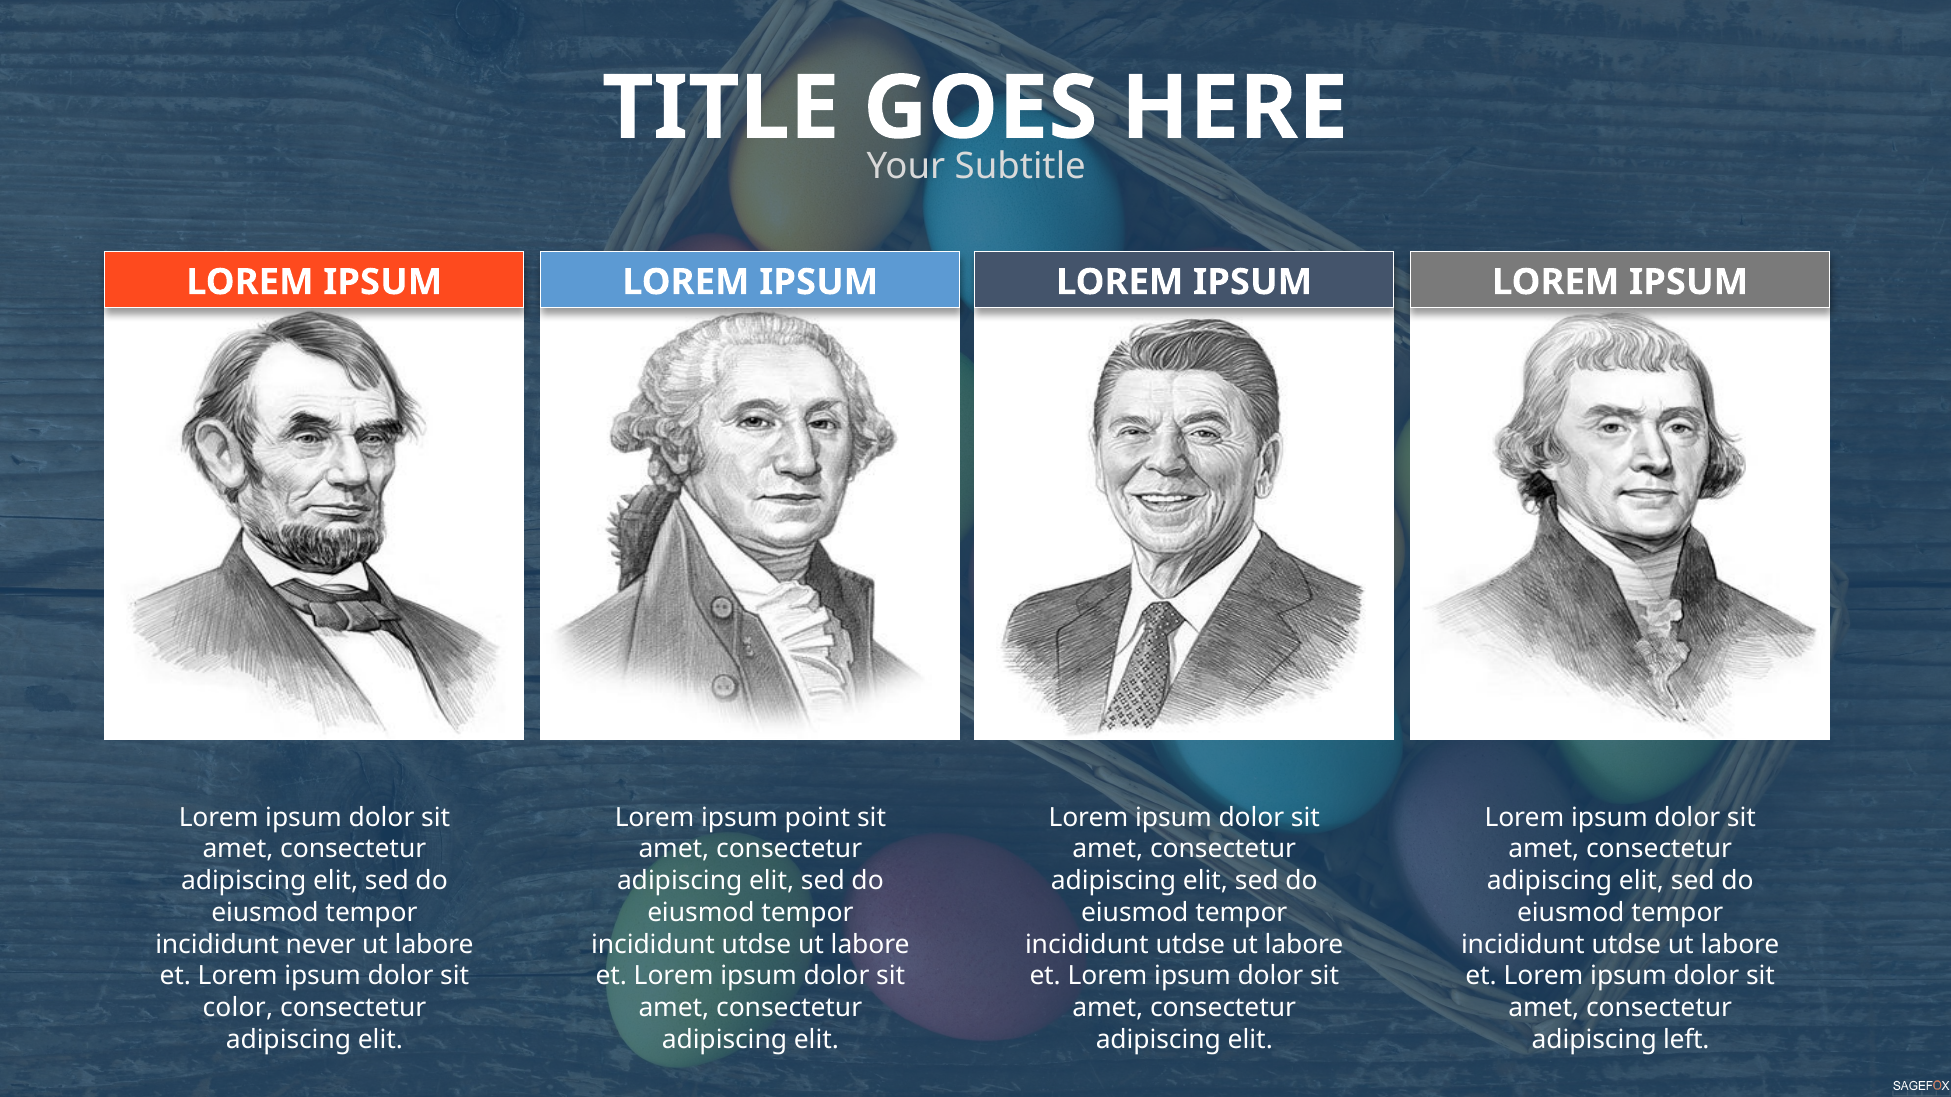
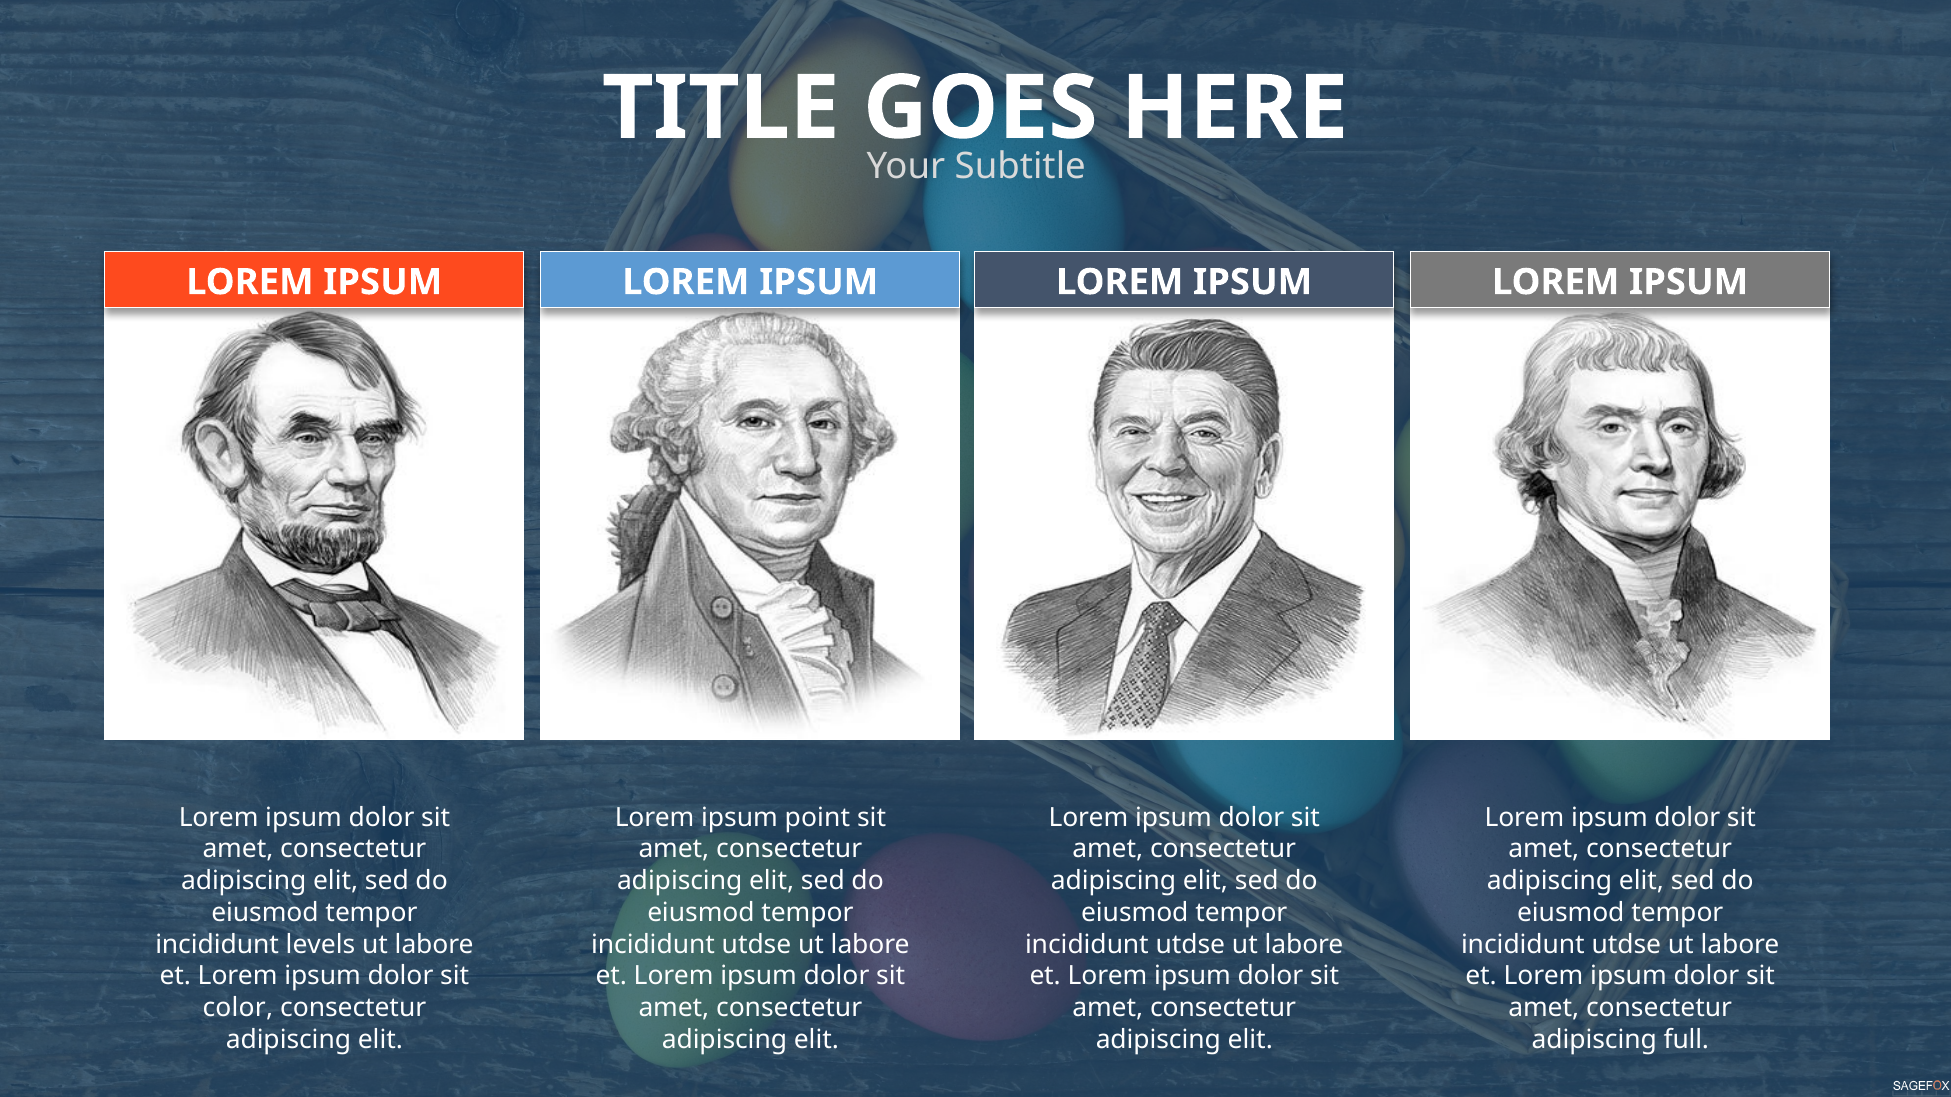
never: never -> levels (320, 945)
left: left -> full (1686, 1040)
